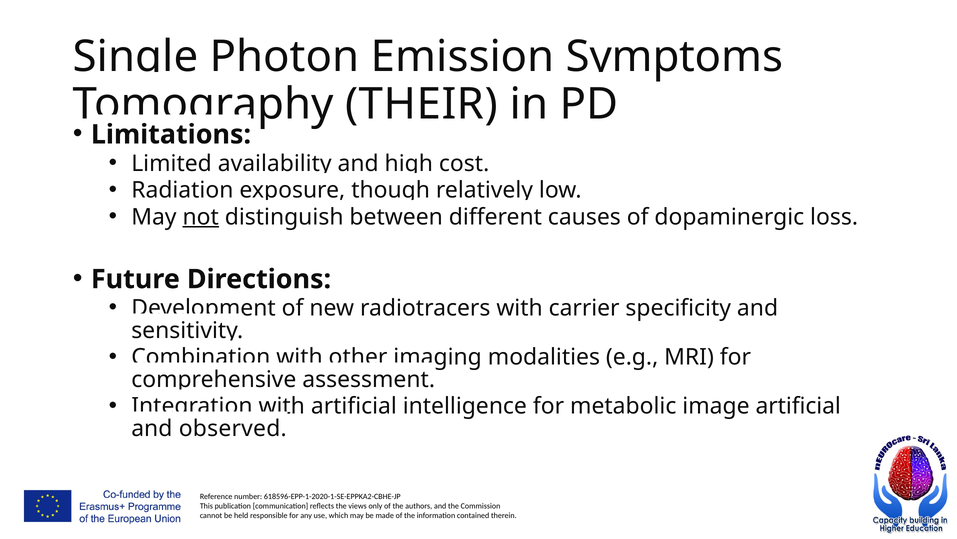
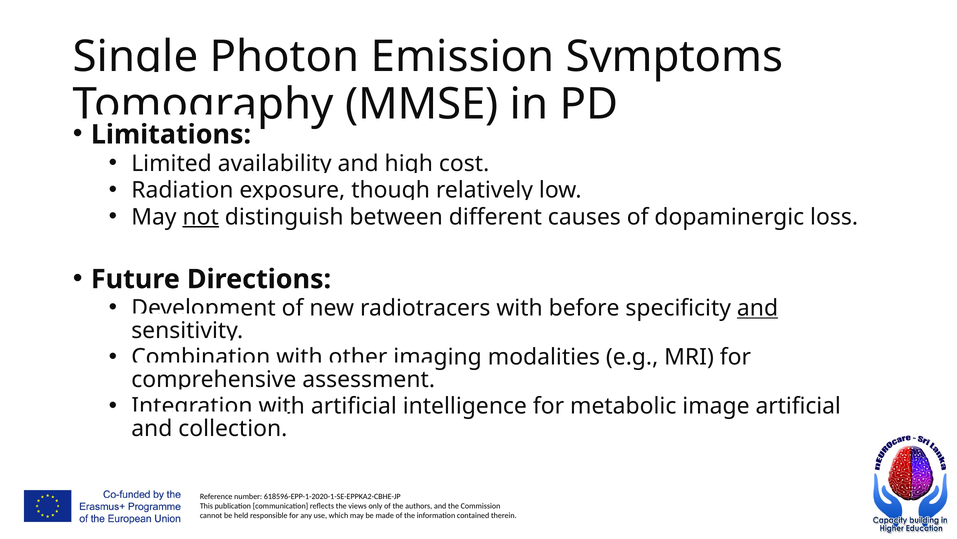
THEIR: THEIR -> MMSE (422, 104)
carrier: carrier -> before (584, 308)
and underline: none -> present (758, 308)
observed: observed -> collection (233, 428)
